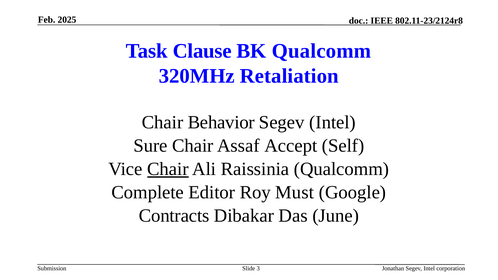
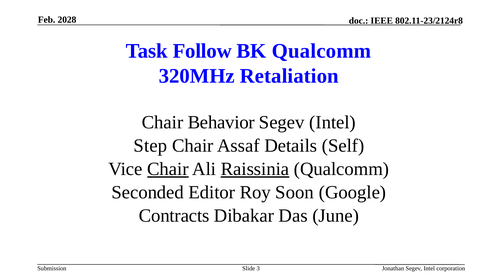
2025: 2025 -> 2028 (67, 20)
Clause: Clause -> Follow (202, 51)
Sure: Sure -> Step (150, 146)
Accept: Accept -> Details (291, 146)
Raissinia underline: none -> present (255, 169)
Complete: Complete -> Seconded (148, 192)
Must: Must -> Soon (295, 192)
